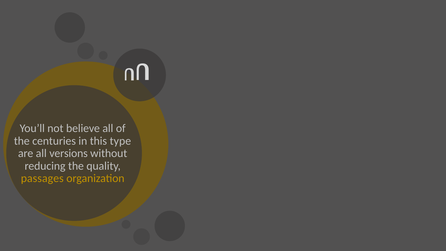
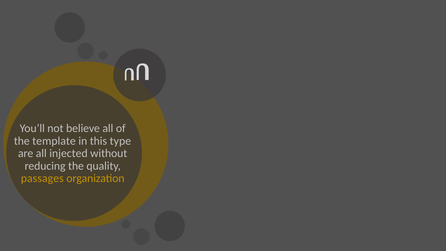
centuries: centuries -> template (54, 141)
versions: versions -> injected (68, 153)
